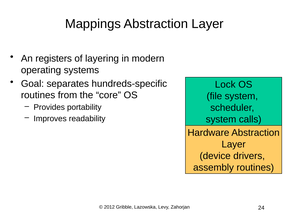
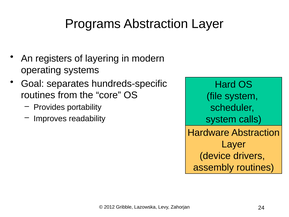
Mappings: Mappings -> Programs (93, 24)
Lock: Lock -> Hard (225, 84)
